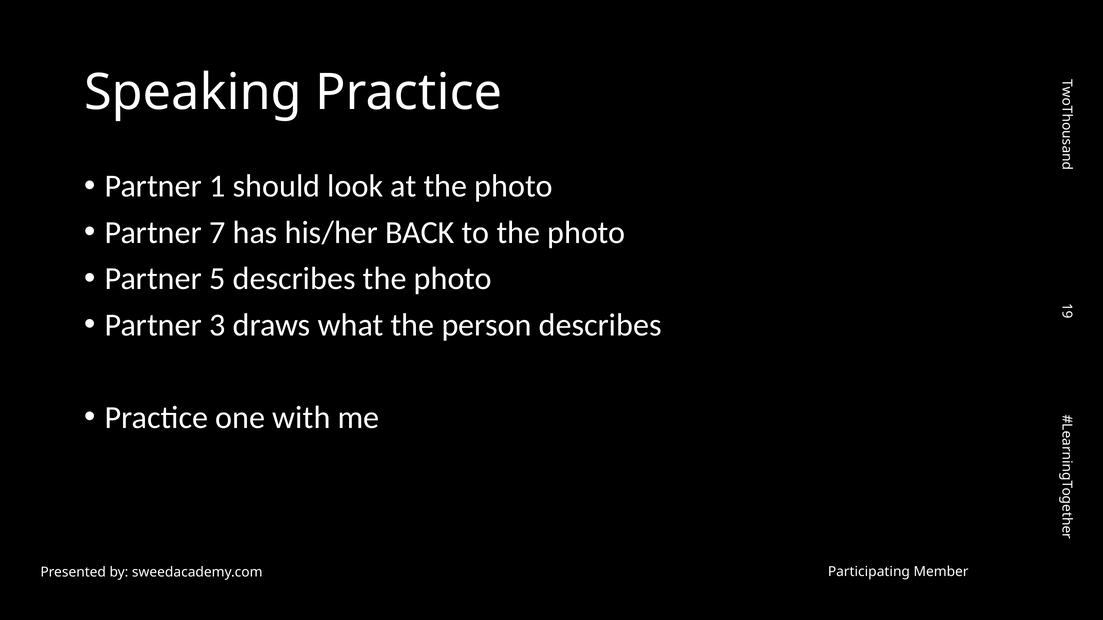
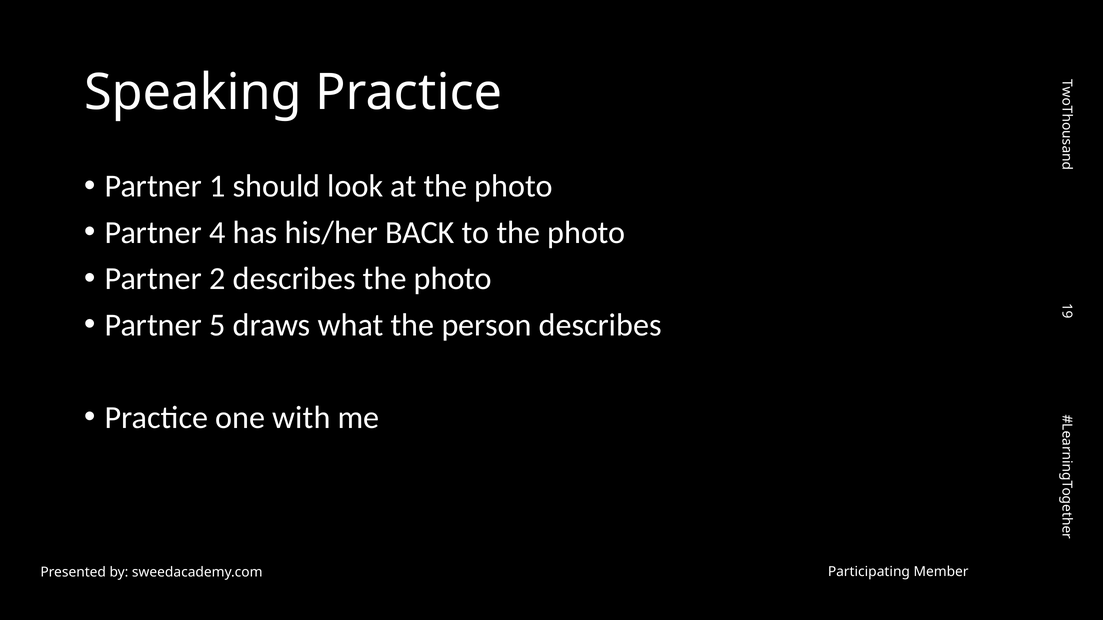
7: 7 -> 4 (217, 233)
5: 5 -> 2 (217, 279)
3: 3 -> 5 (217, 325)
